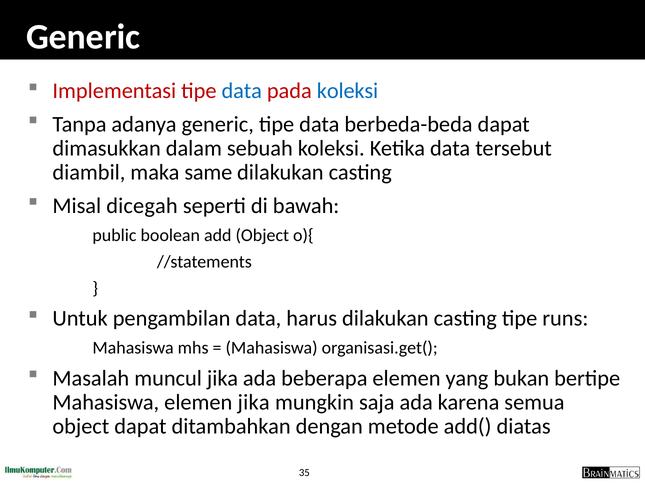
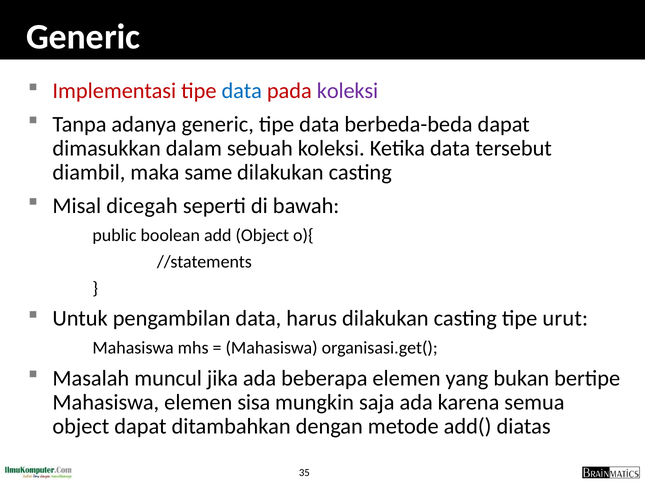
koleksi colour: blue -> purple (348, 91)
runs: runs -> urut (565, 318)
elemen jika: jika -> sisa (254, 402)
